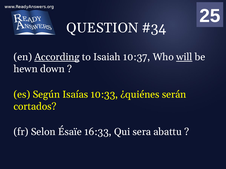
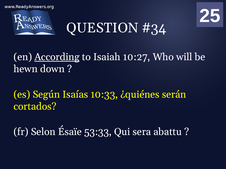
10:37: 10:37 -> 10:27 (137, 57)
will underline: present -> none (184, 57)
16:33: 16:33 -> 53:33 (98, 132)
